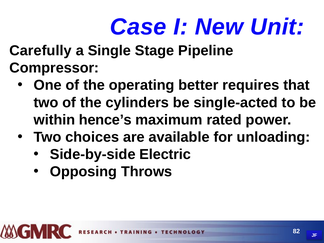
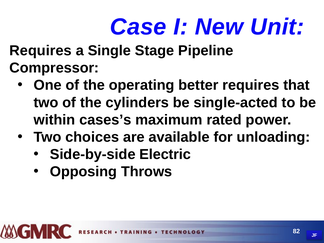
Carefully: Carefully -> Requires (41, 51)
hence’s: hence’s -> cases’s (105, 120)
